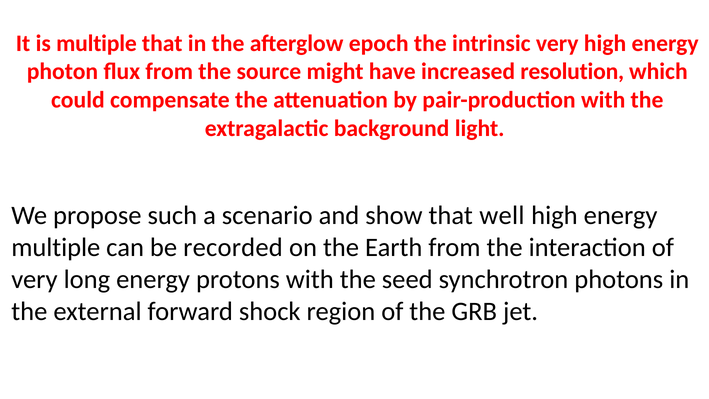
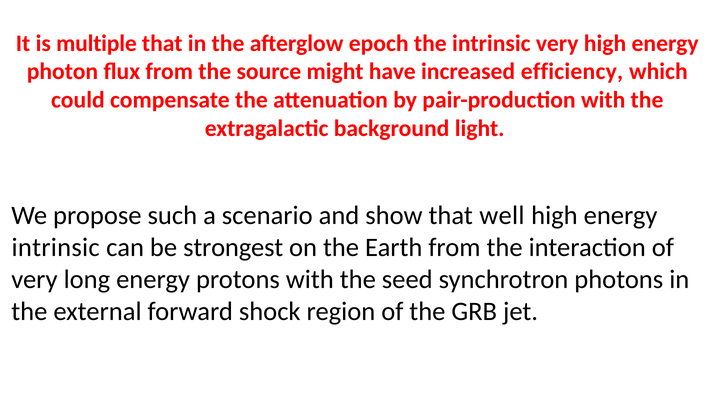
resolution: resolution -> efficiency (572, 72)
multiple: multiple -> intrinsic (56, 247)
recorded: recorded -> strongest (233, 247)
